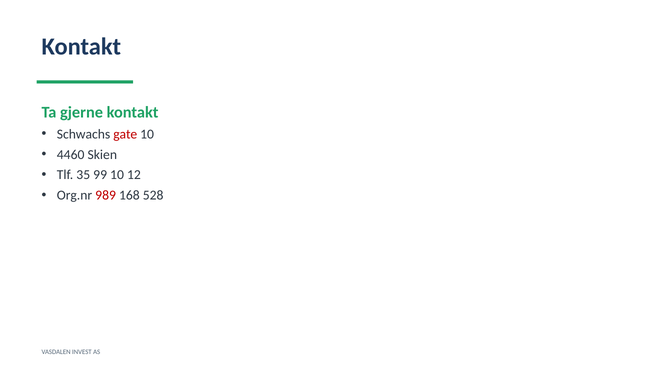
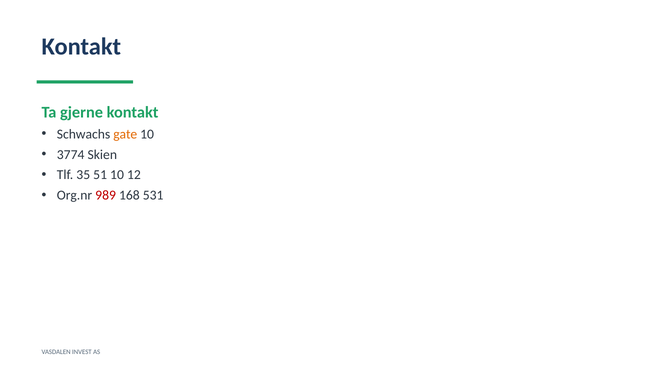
gate colour: red -> orange (125, 134)
4460: 4460 -> 3774 (71, 155)
99: 99 -> 51 (100, 175)
528: 528 -> 531 (153, 196)
